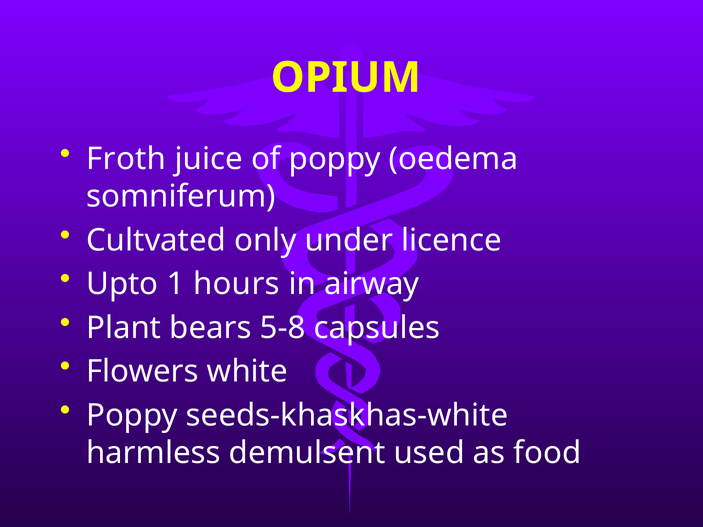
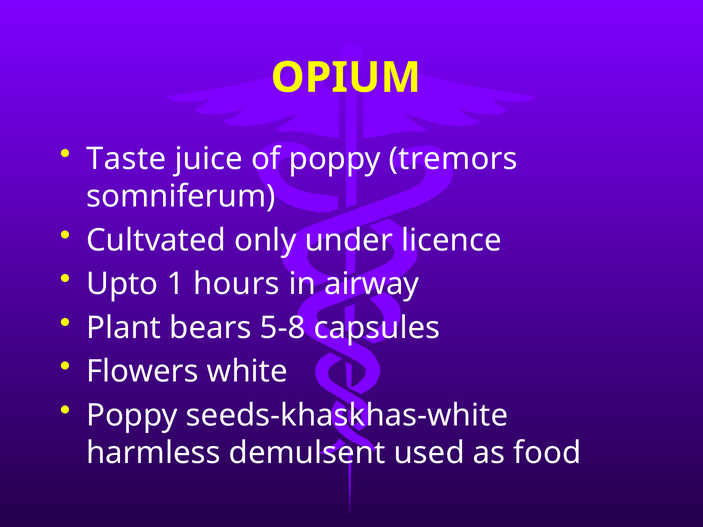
Froth: Froth -> Taste (126, 159)
oedema: oedema -> tremors (453, 159)
